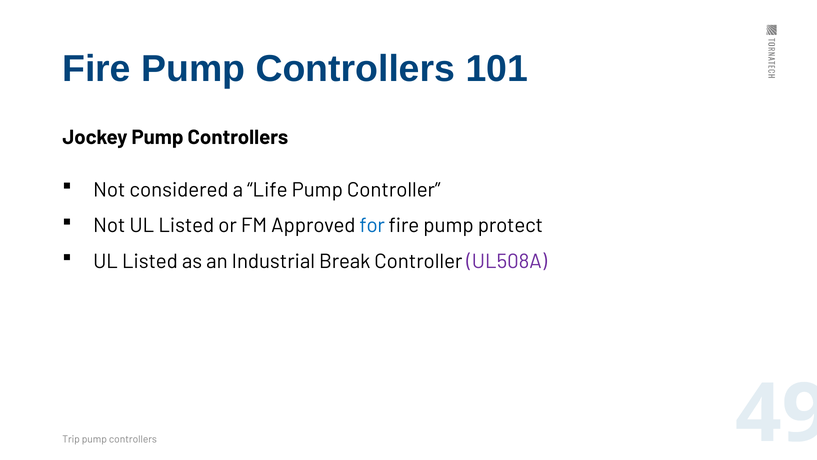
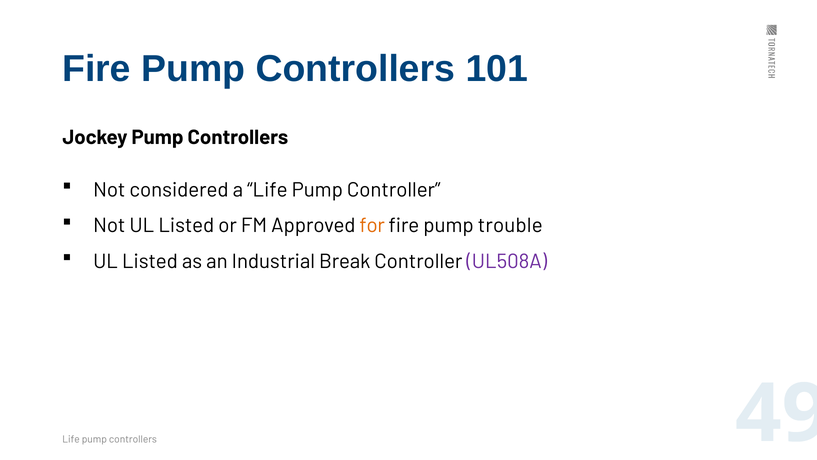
for colour: blue -> orange (372, 225)
protect: protect -> trouble (510, 225)
Trip: Trip -> Life (71, 439)
